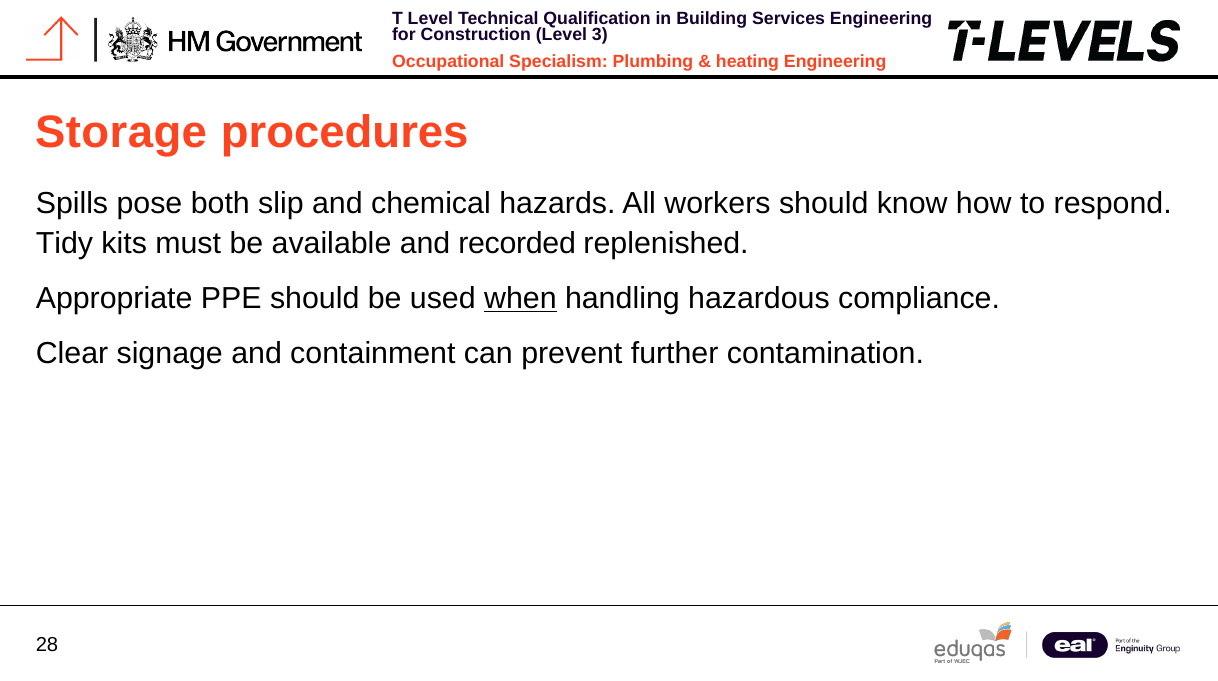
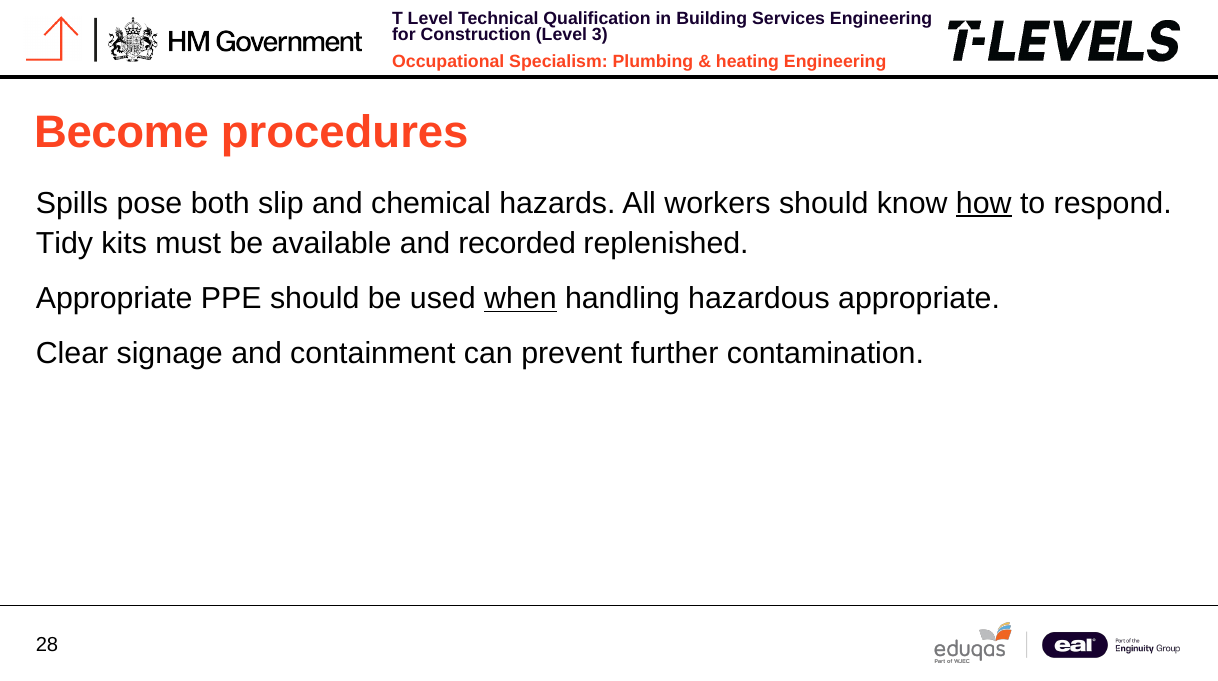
Storage: Storage -> Become (122, 132)
how underline: none -> present (984, 203)
hazardous compliance: compliance -> appropriate (919, 298)
